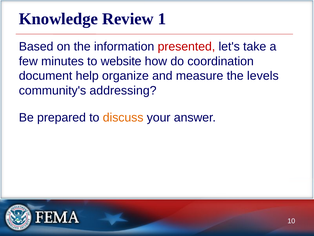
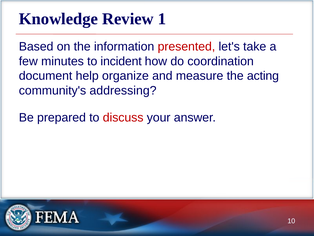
website: website -> incident (121, 61)
levels: levels -> acting (263, 76)
discuss colour: orange -> red (123, 117)
